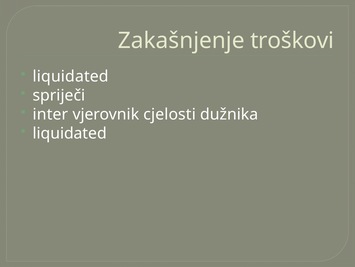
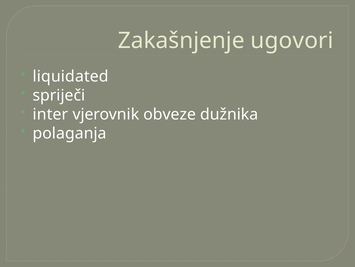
troškovi: troškovi -> ugovori (292, 40)
cjelosti: cjelosti -> obveze (170, 114)
liquidated: liquidated -> polaganja (70, 133)
